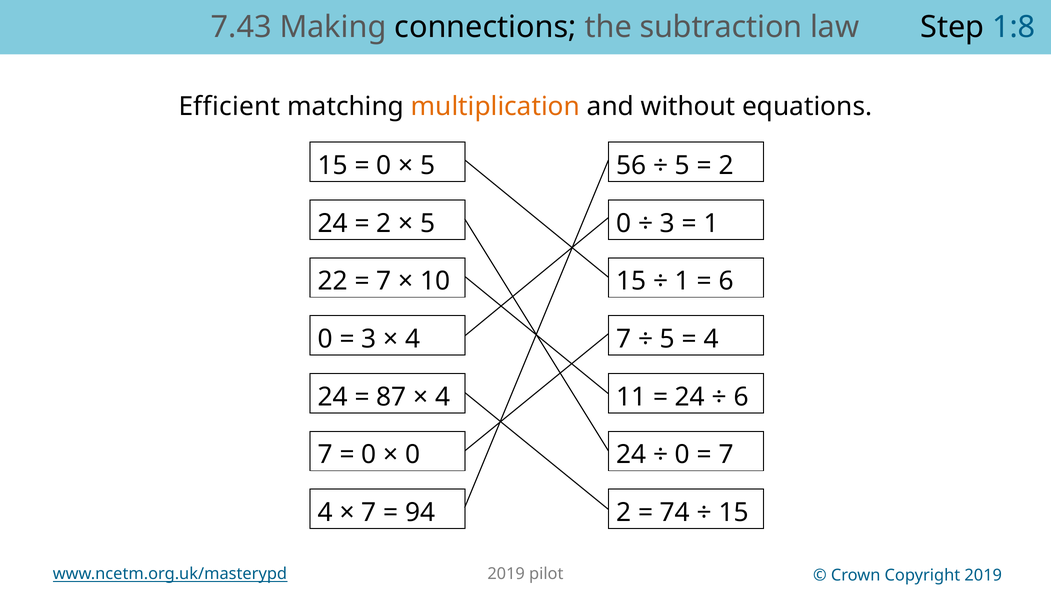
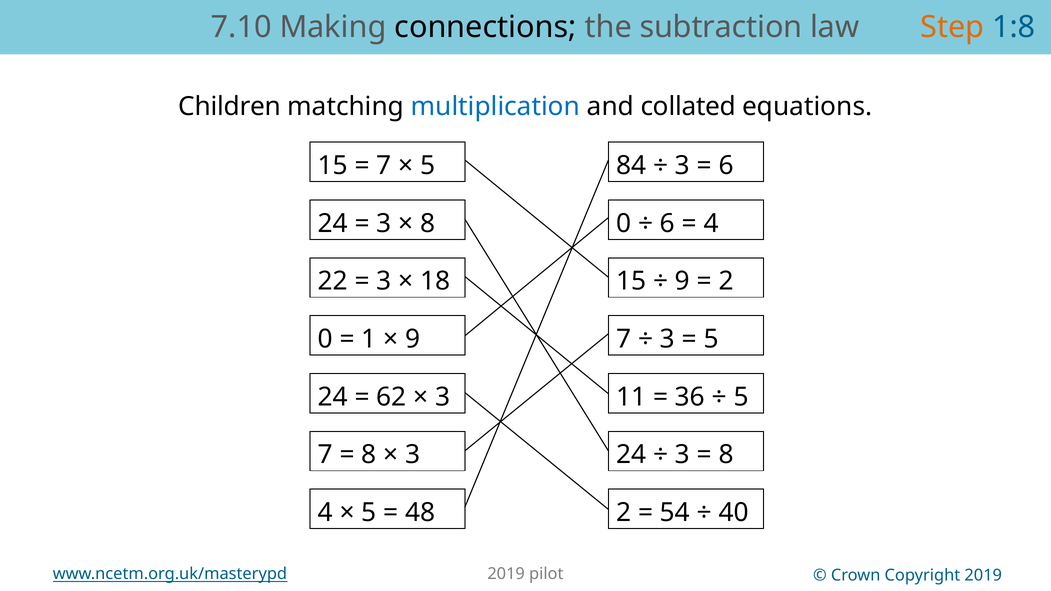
7.43: 7.43 -> 7.10 (241, 27)
Step colour: black -> orange (952, 27)
Efficient: Efficient -> Children (230, 107)
multiplication colour: orange -> blue (495, 107)
without: without -> collated (688, 107)
0: 0 -> 7 (384, 166)
56: 56 -> 84 (631, 166)
5: 5 -> 3 (682, 166)
2: 2 -> 6 (726, 166)
2: 2 -> 3 (384, 223)
5: 5 -> 8 (428, 223)
3: 3 -> 6 (667, 223)
1: 1 -> 4 (711, 223)
7: 7 -> 3 (384, 281)
10: 10 -> 18 (435, 281)
1: 1 -> 9 (682, 281)
6: 6 -> 2 (726, 281)
3: 3 -> 1 (369, 339)
4: 4 -> 9 (413, 339)
5: 5 -> 3 (667, 339)
4: 4 -> 5 (711, 339)
87: 87 -> 62 (391, 397)
4: 4 -> 3 (443, 397)
24: 24 -> 36 (690, 397)
6: 6 -> 5 (741, 397)
0: 0 -> 8 (369, 455)
0: 0 -> 3 (413, 455)
0: 0 -> 3 (682, 455)
7: 7 -> 8 (726, 455)
7: 7 -> 5 (369, 513)
94: 94 -> 48 (420, 513)
74: 74 -> 54 (675, 513)
15: 15 -> 40 (734, 513)
